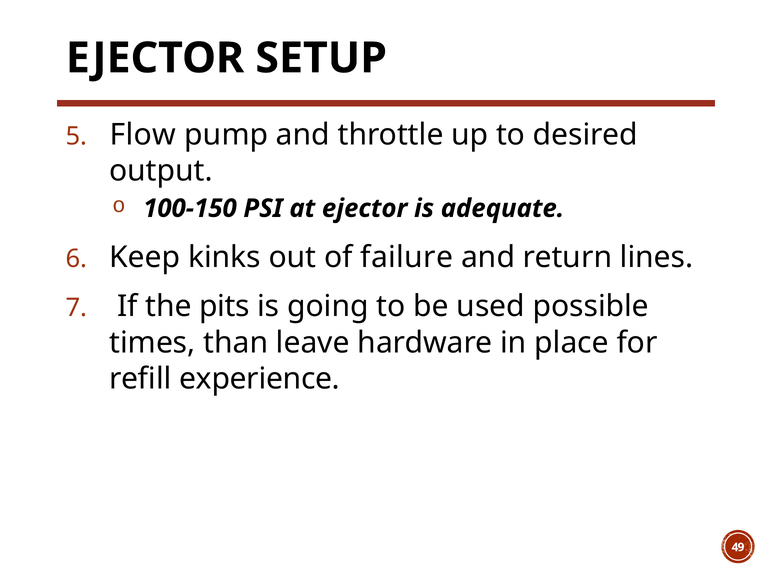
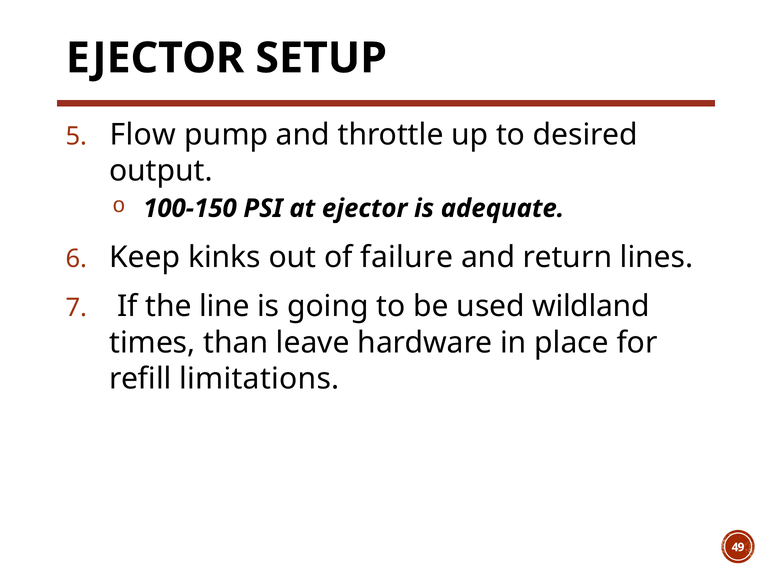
pits: pits -> line (225, 306)
possible: possible -> wildland (591, 306)
experience: experience -> limitations (259, 378)
